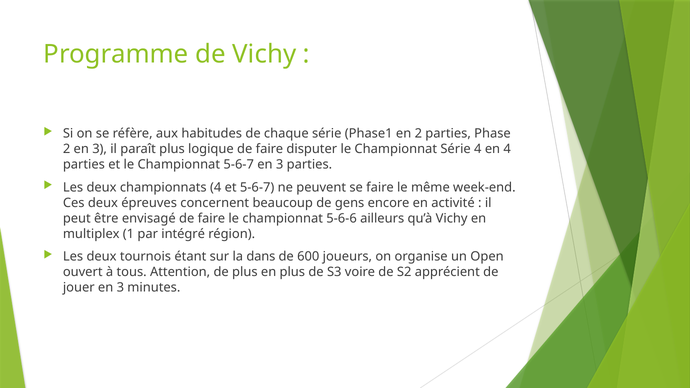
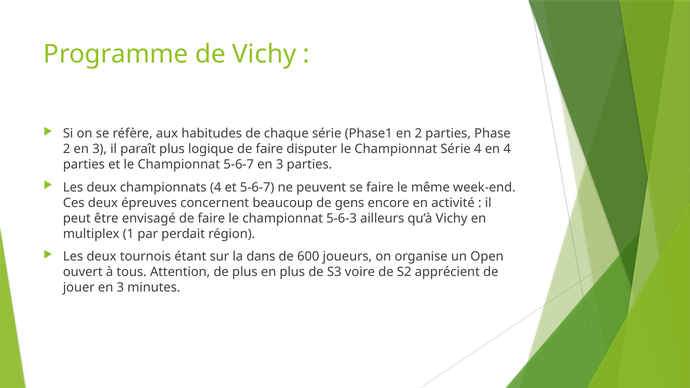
5-6-6: 5-6-6 -> 5-6-3 (342, 218)
intégré: intégré -> perdait (183, 234)
